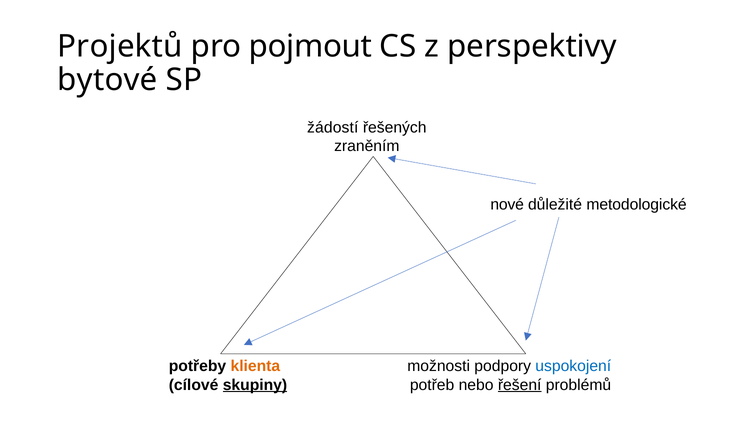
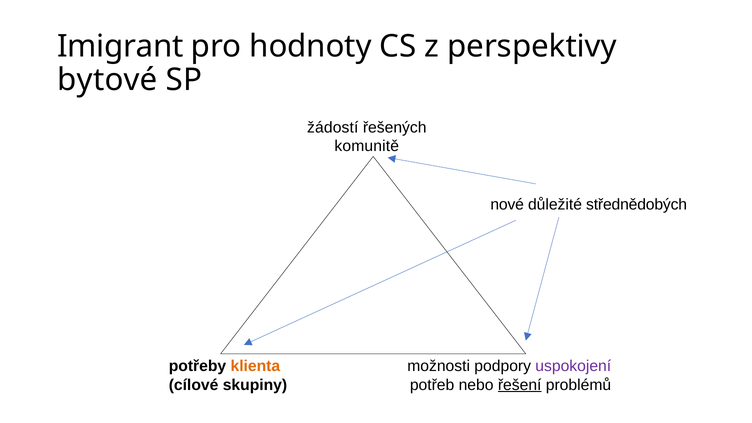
Projektů: Projektů -> Imigrant (120, 46)
pojmout: pojmout -> hodnoty (310, 46)
zraněním: zraněním -> komunitě (367, 146)
metodologické: metodologické -> střednědobých (637, 205)
uspokojení colour: blue -> purple (573, 366)
skupiny underline: present -> none (255, 385)
